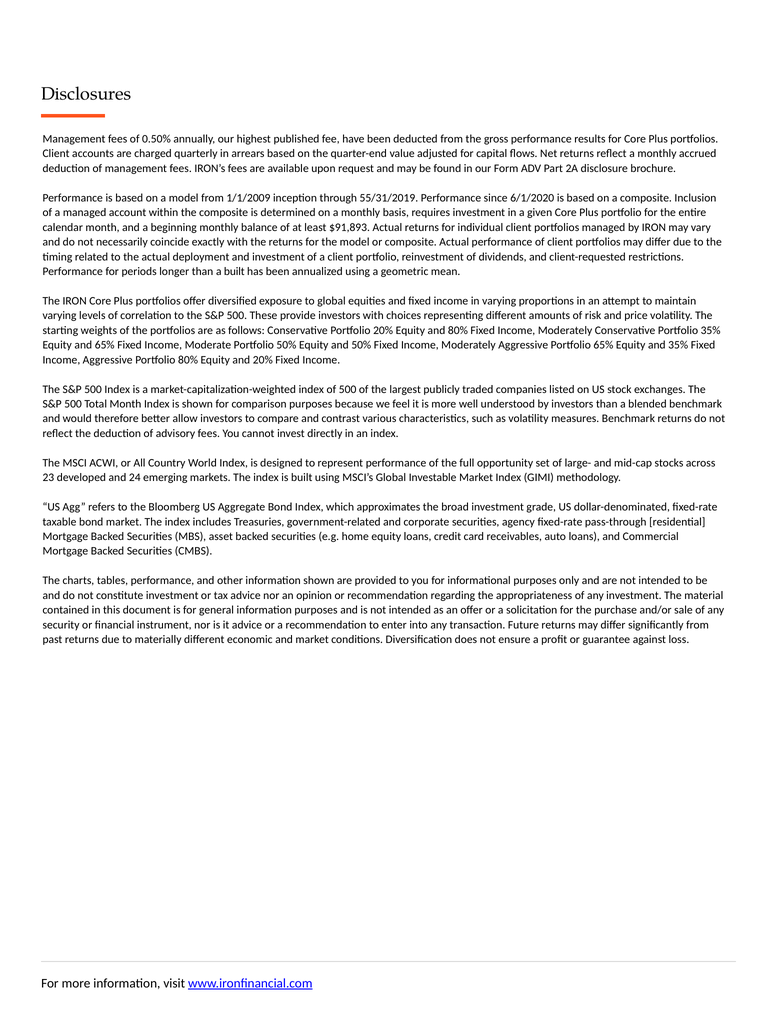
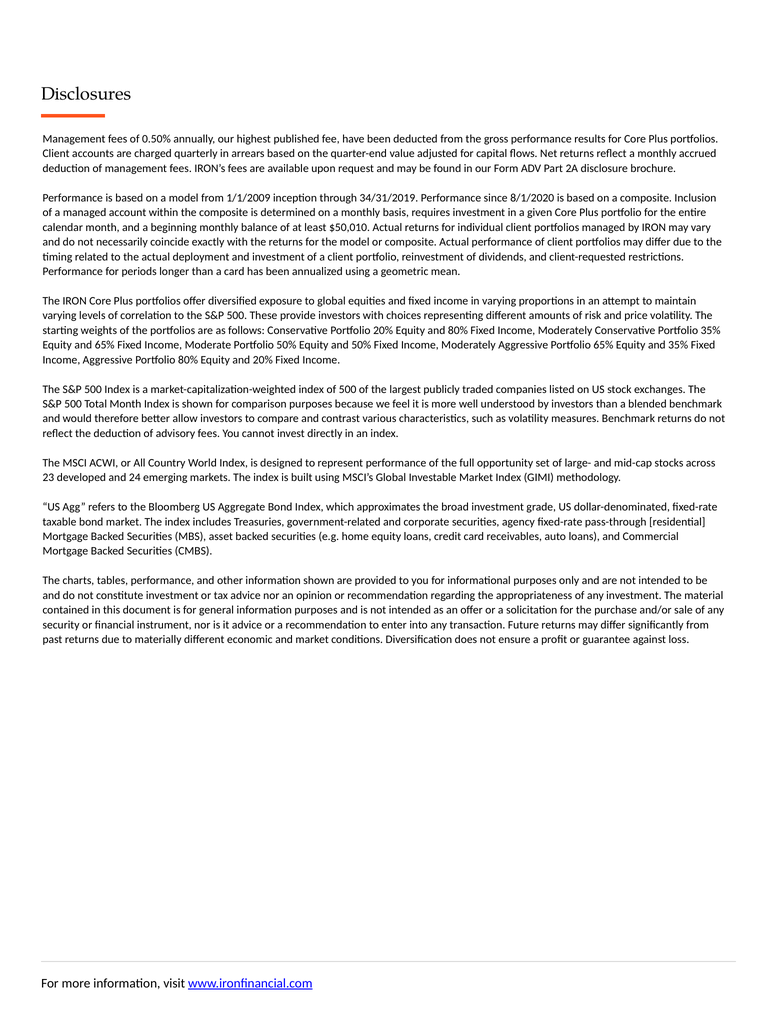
55/31/2019: 55/31/2019 -> 34/31/2019 (389, 198)
6/1/2020: 6/1/2020 -> 8/1/2020 (532, 198)
$91,893: $91,893 -> $50,010 (350, 227)
a built: built -> card (234, 271)
